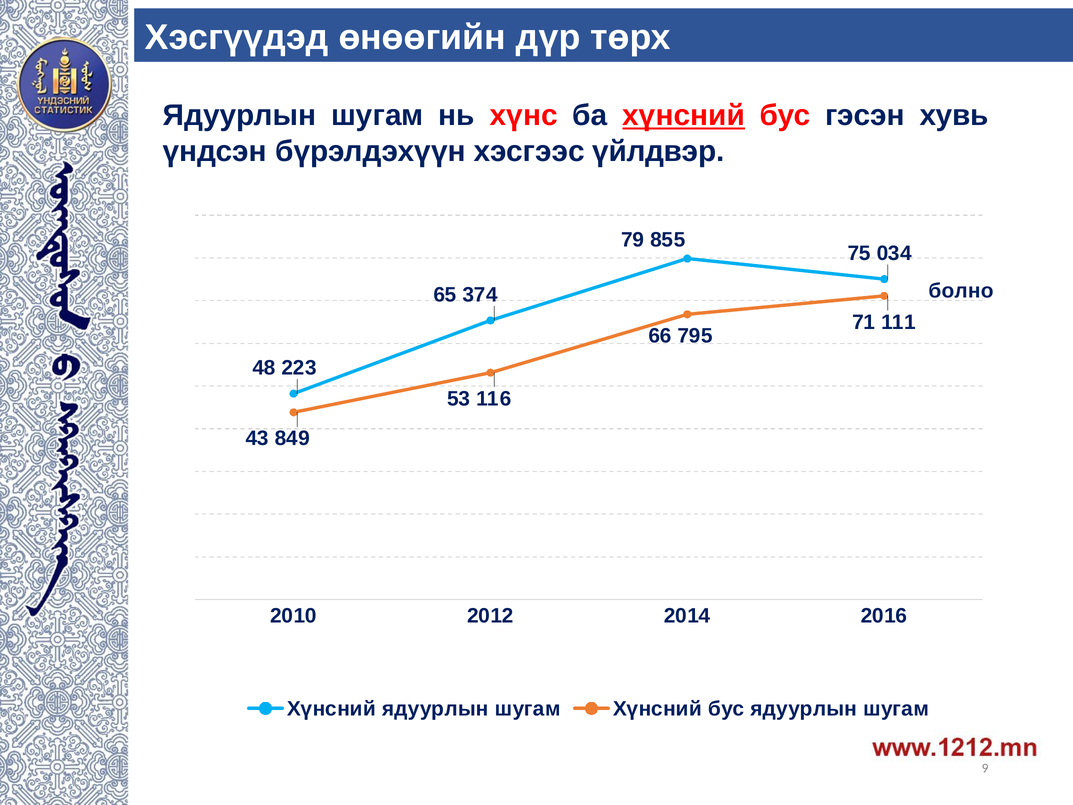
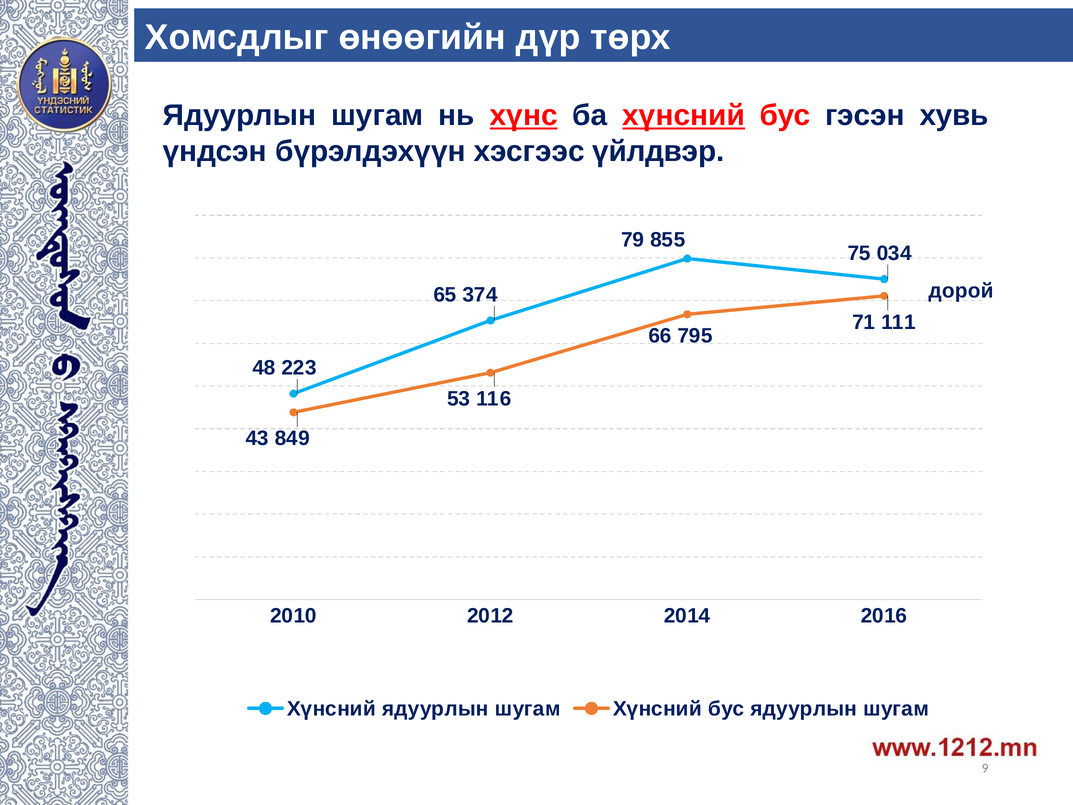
Хэсгүүдэд: Хэсгүүдэд -> Хомсдлыг (237, 38)
хүнс underline: none -> present (524, 116)
болно: болно -> дорой (961, 291)
